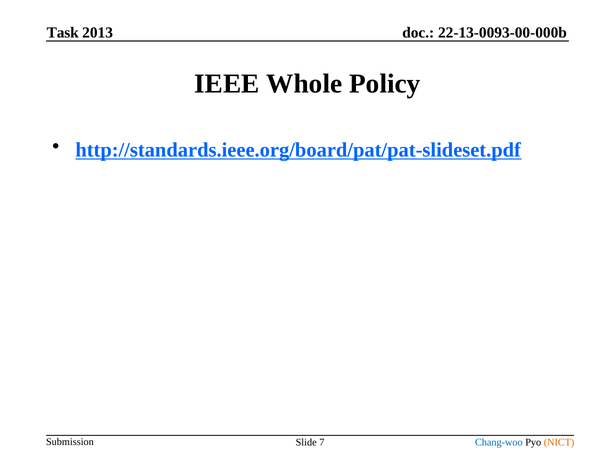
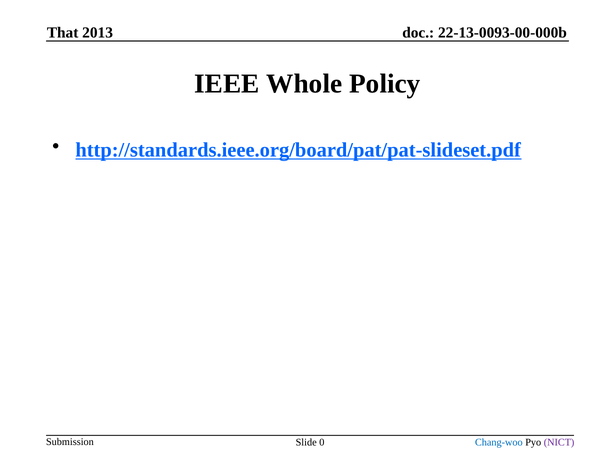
Task: Task -> That (63, 33)
7: 7 -> 0 (322, 442)
NICT colour: orange -> purple (559, 442)
